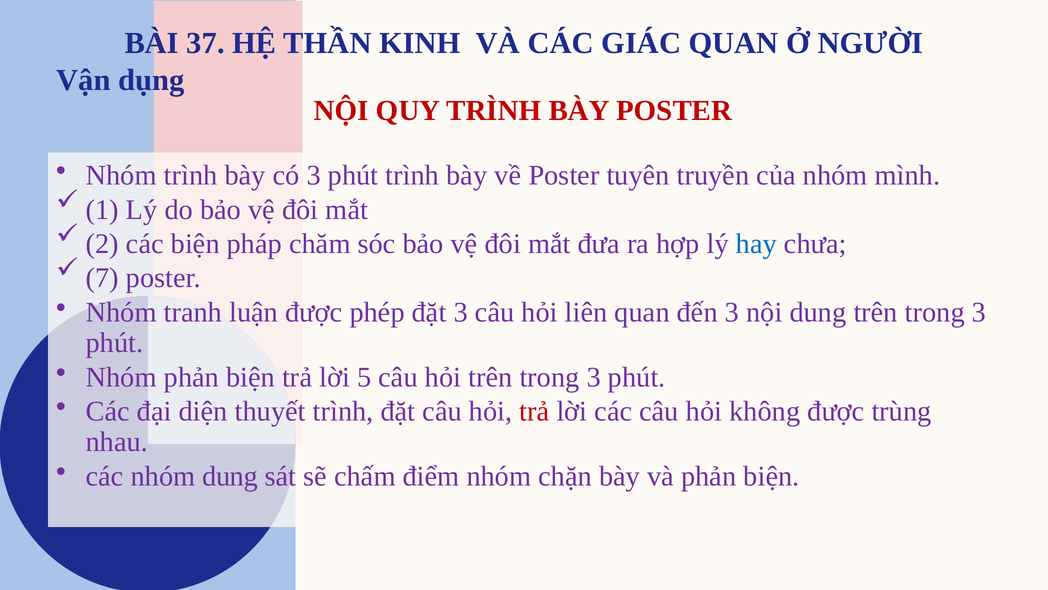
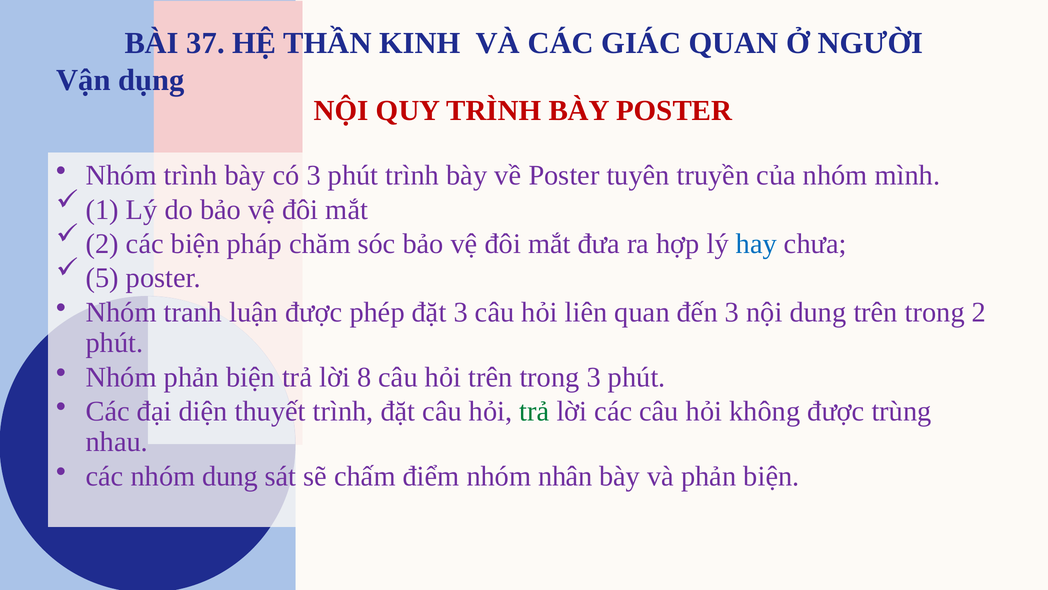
7: 7 -> 5 (102, 278)
dung trên trong 3: 3 -> 2 (979, 312)
5: 5 -> 8 (364, 377)
trả colour: red -> green (534, 411)
chặn: chặn -> nhân (565, 476)
